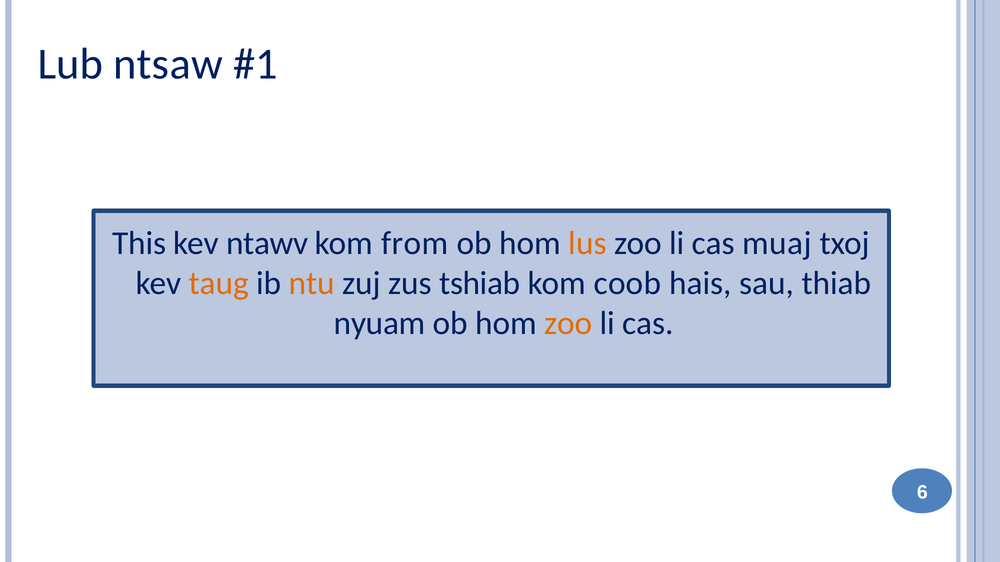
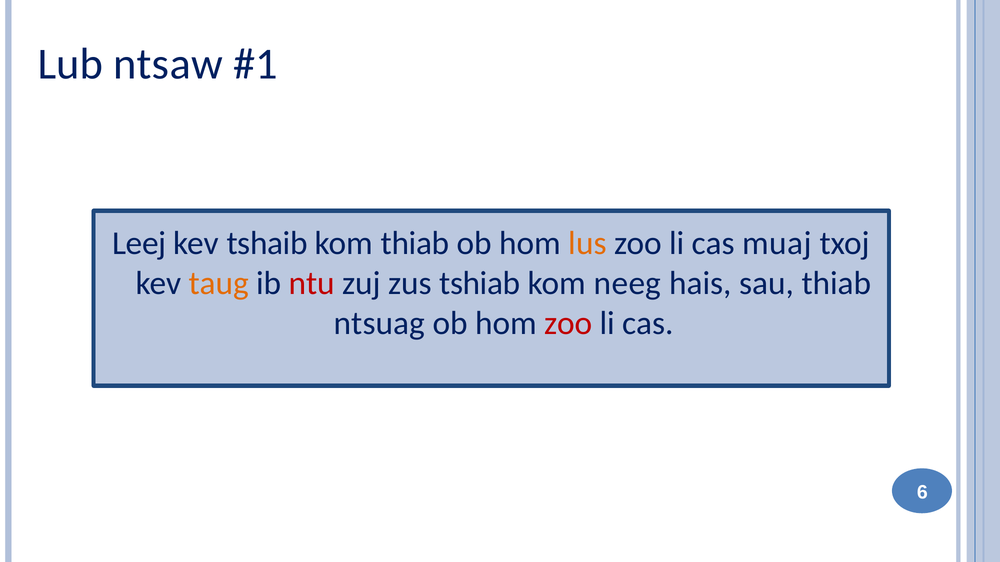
This: This -> Leej (139, 243)
ntawv: ntawv -> tshaib (267, 243)
kom from: from -> thiab (415, 243)
ntu colour: orange -> red (312, 283)
coob: coob -> neeg (627, 283)
nyuam: nyuam -> ntsuag (379, 323)
zoo colour: orange -> red (568, 323)
